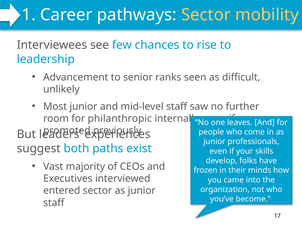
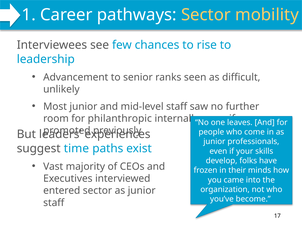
both: both -> time (76, 148)
